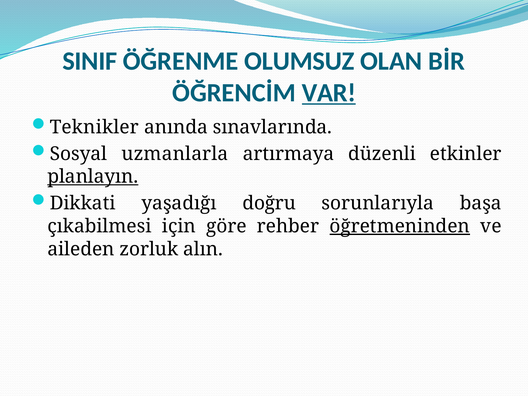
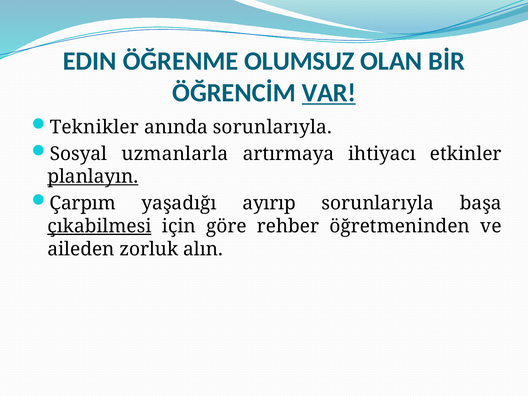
SINIF: SINIF -> EDIN (90, 61)
anında sınavlarında: sınavlarında -> sorunlarıyla (272, 127)
düzenli: düzenli -> ihtiyacı (382, 154)
Dikkati: Dikkati -> Çarpım (83, 203)
doğru: doğru -> ayırıp (269, 203)
çıkabilmesi underline: none -> present (99, 226)
öğretmeninden underline: present -> none (400, 226)
